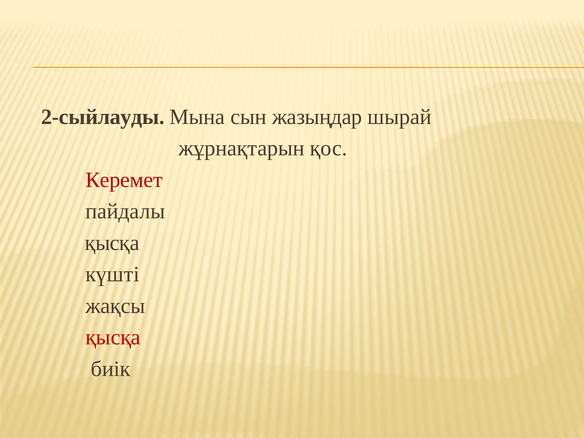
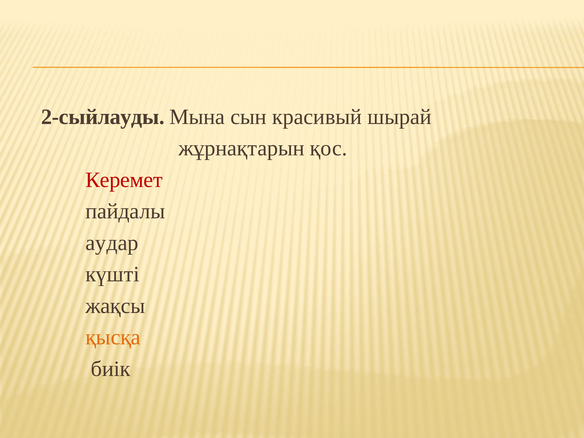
жазыңдар: жазыңдар -> красивый (317, 117)
қысқа: қысқа -> аудар (112, 243)
қысқа colour: red -> orange (113, 337)
